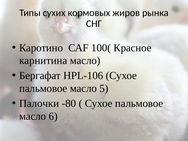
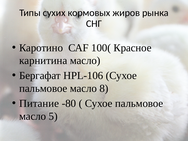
5: 5 -> 8 (104, 88)
Палочки: Палочки -> Питание (39, 103)
6: 6 -> 5 (53, 116)
